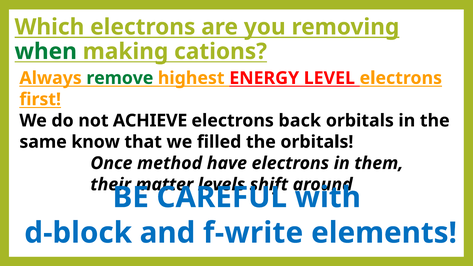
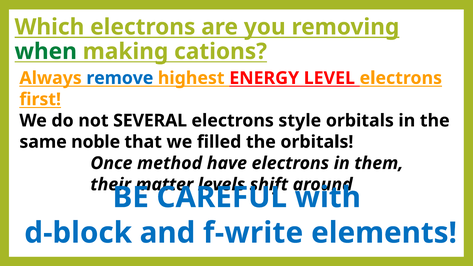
remove colour: green -> blue (120, 78)
ACHIEVE: ACHIEVE -> SEVERAL (150, 121)
back: back -> style (300, 121)
know: know -> noble (96, 142)
